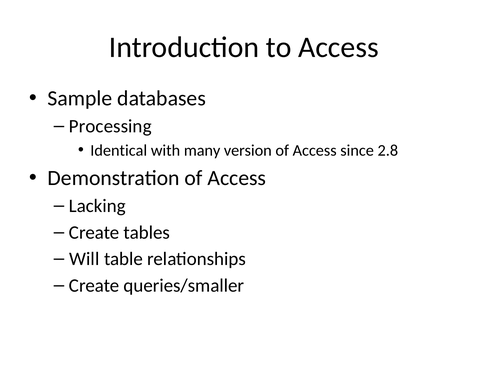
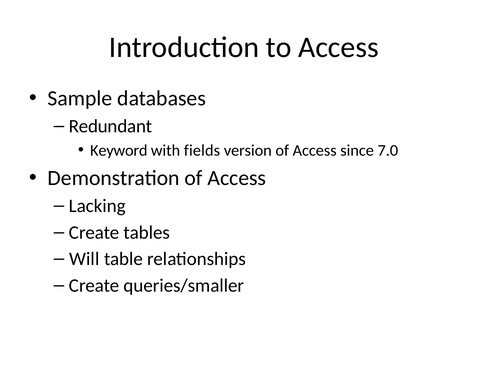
Processing: Processing -> Redundant (110, 126)
Identical: Identical -> Keyword (119, 151)
many: many -> fields (202, 151)
2.8: 2.8 -> 7.0 (388, 151)
